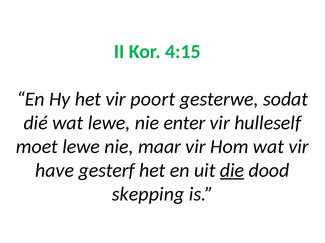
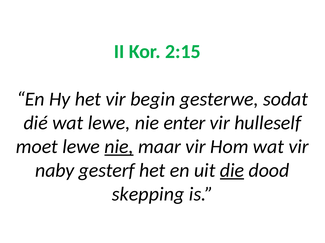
4:15: 4:15 -> 2:15 (183, 52)
poort: poort -> begin (153, 99)
nie underline: none -> present (119, 147)
have: have -> naby (55, 171)
